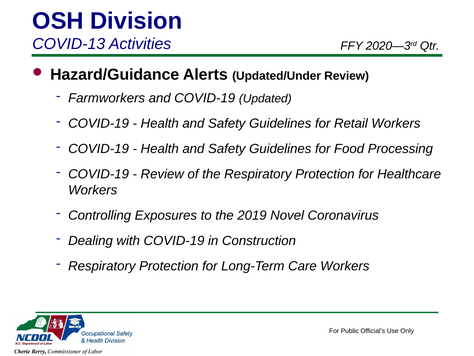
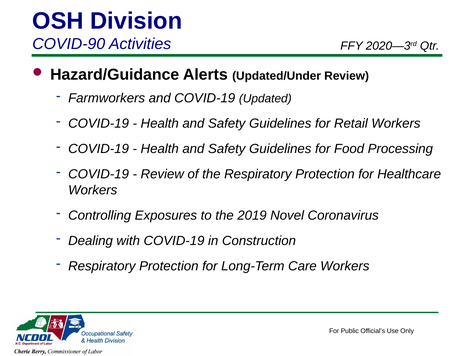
COVID-13: COVID-13 -> COVID-90 (69, 44)
